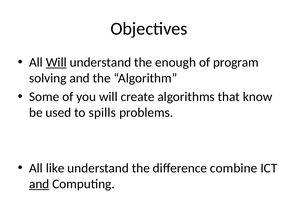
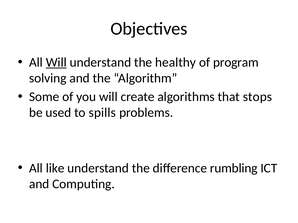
enough: enough -> healthy (176, 63)
know: know -> stops (257, 97)
combine: combine -> rumbling (234, 169)
and underline: present -> none (39, 184)
